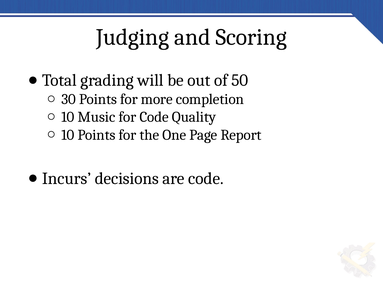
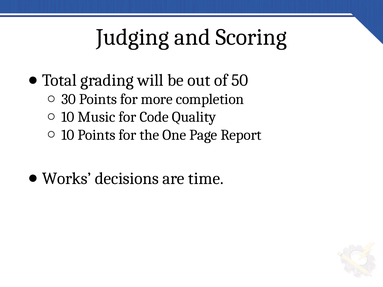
Incurs: Incurs -> Works (67, 179)
are code: code -> time (206, 179)
